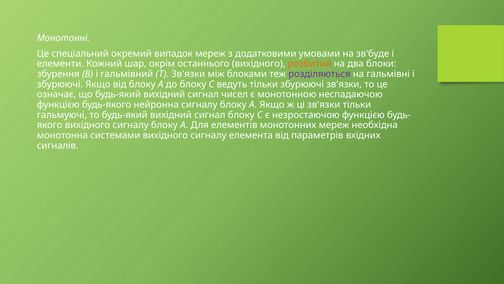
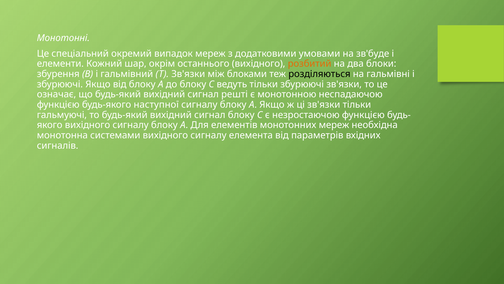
розділяються colour: purple -> black (319, 74)
чисел: чисел -> решті (235, 94)
нейронна: нейронна -> наступної (156, 105)
